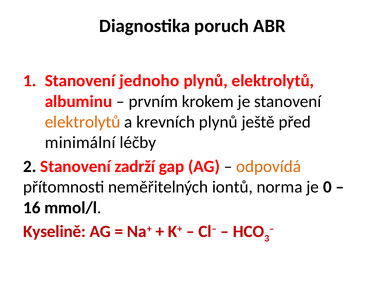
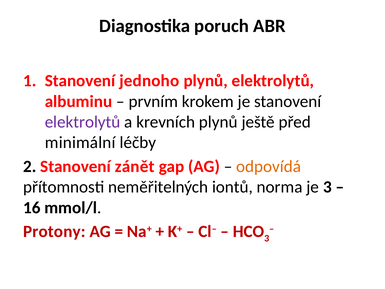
elektrolytů colour: orange -> purple (83, 122)
zadrží: zadrží -> zánět (135, 166)
je 0: 0 -> 3 (328, 187)
Kyselině: Kyselině -> Protony (54, 231)
